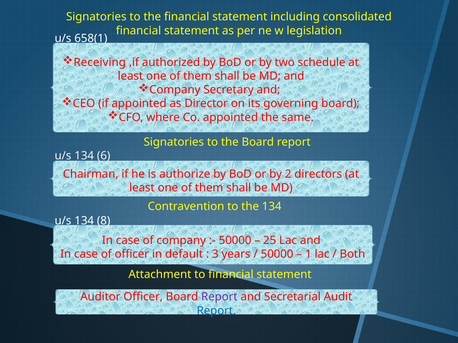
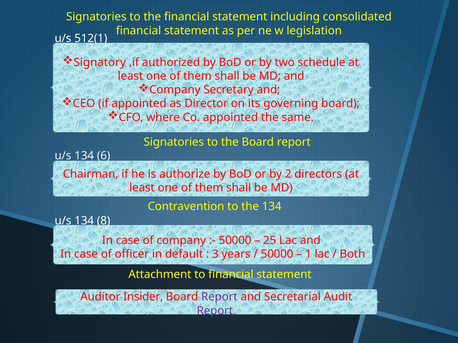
658(1: 658(1 -> 512(1 (91, 39)
Receiving: Receiving -> Signatory (100, 62)
Auditor Officer: Officer -> Insider (143, 297)
Report colour: blue -> purple (216, 311)
